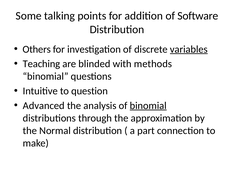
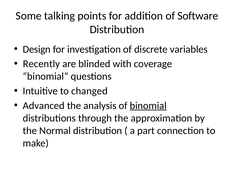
Others: Others -> Design (37, 49)
variables underline: present -> none (189, 49)
Teaching: Teaching -> Recently (41, 64)
methods: methods -> coverage (153, 64)
question: question -> changed (89, 91)
